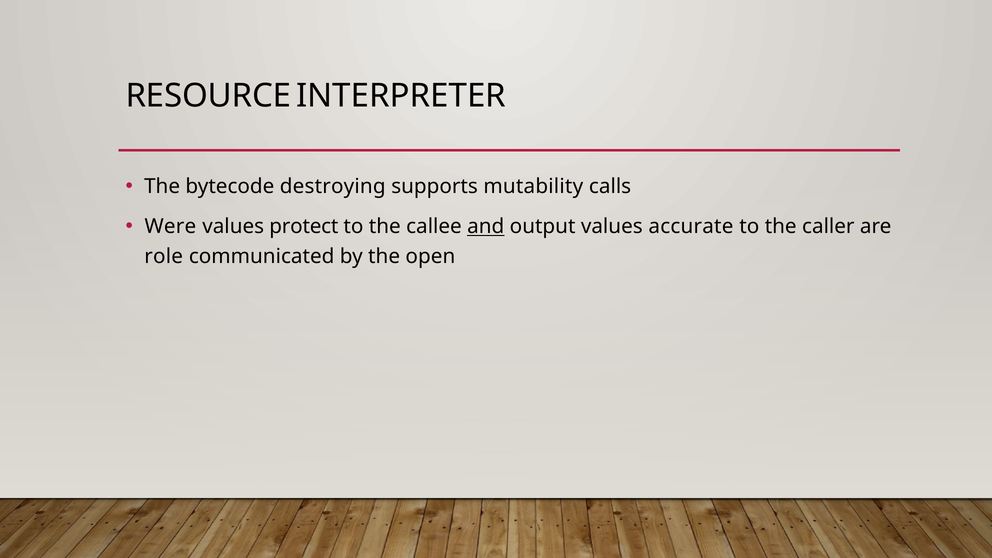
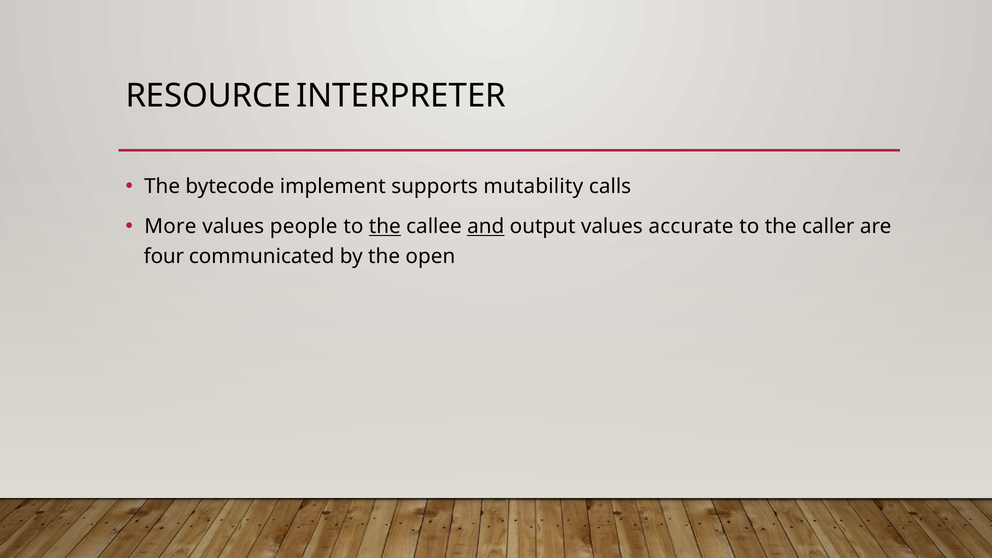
destroying: destroying -> implement (333, 187)
Were: Were -> More (170, 227)
protect: protect -> people (304, 227)
the underline: none -> present (385, 227)
role: role -> four (164, 256)
